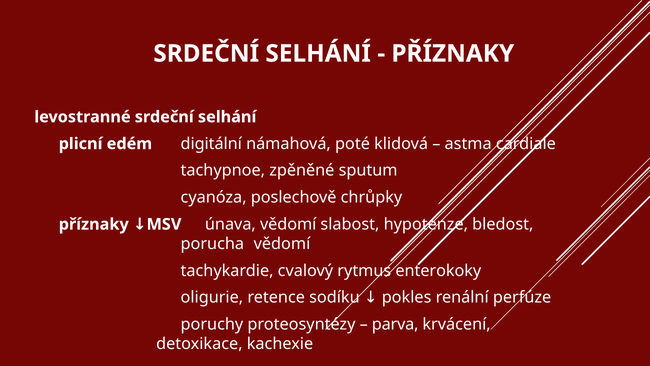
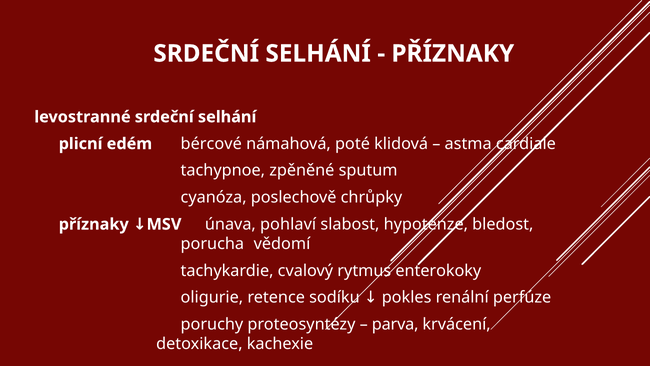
digitální: digitální -> bércové (211, 144)
únava vědomí: vědomí -> pohlaví (288, 224)
